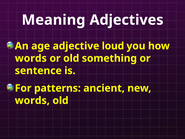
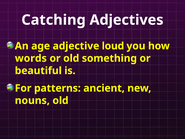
Meaning: Meaning -> Catching (54, 20)
sentence: sentence -> beautiful (38, 71)
words: words -> nouns (32, 100)
